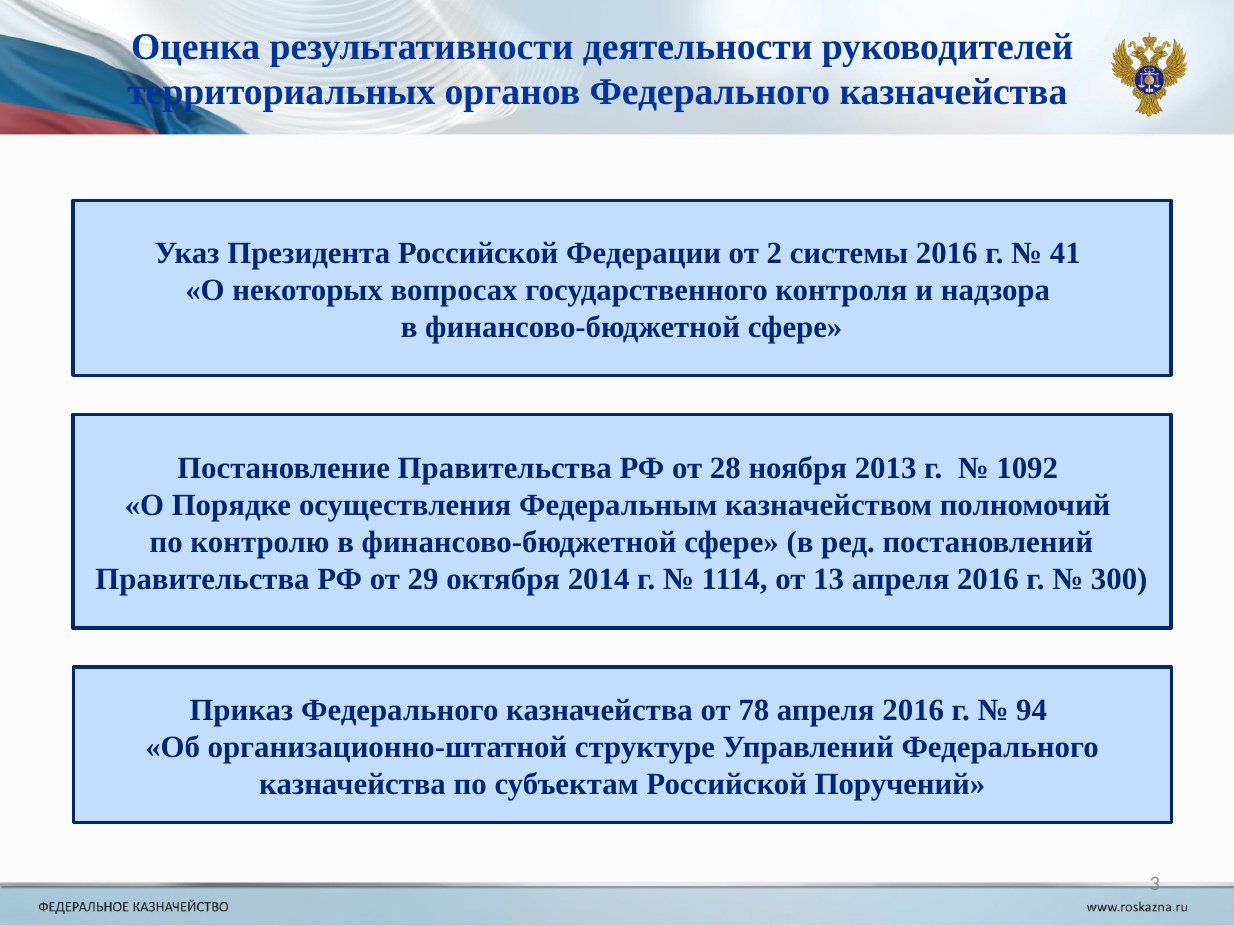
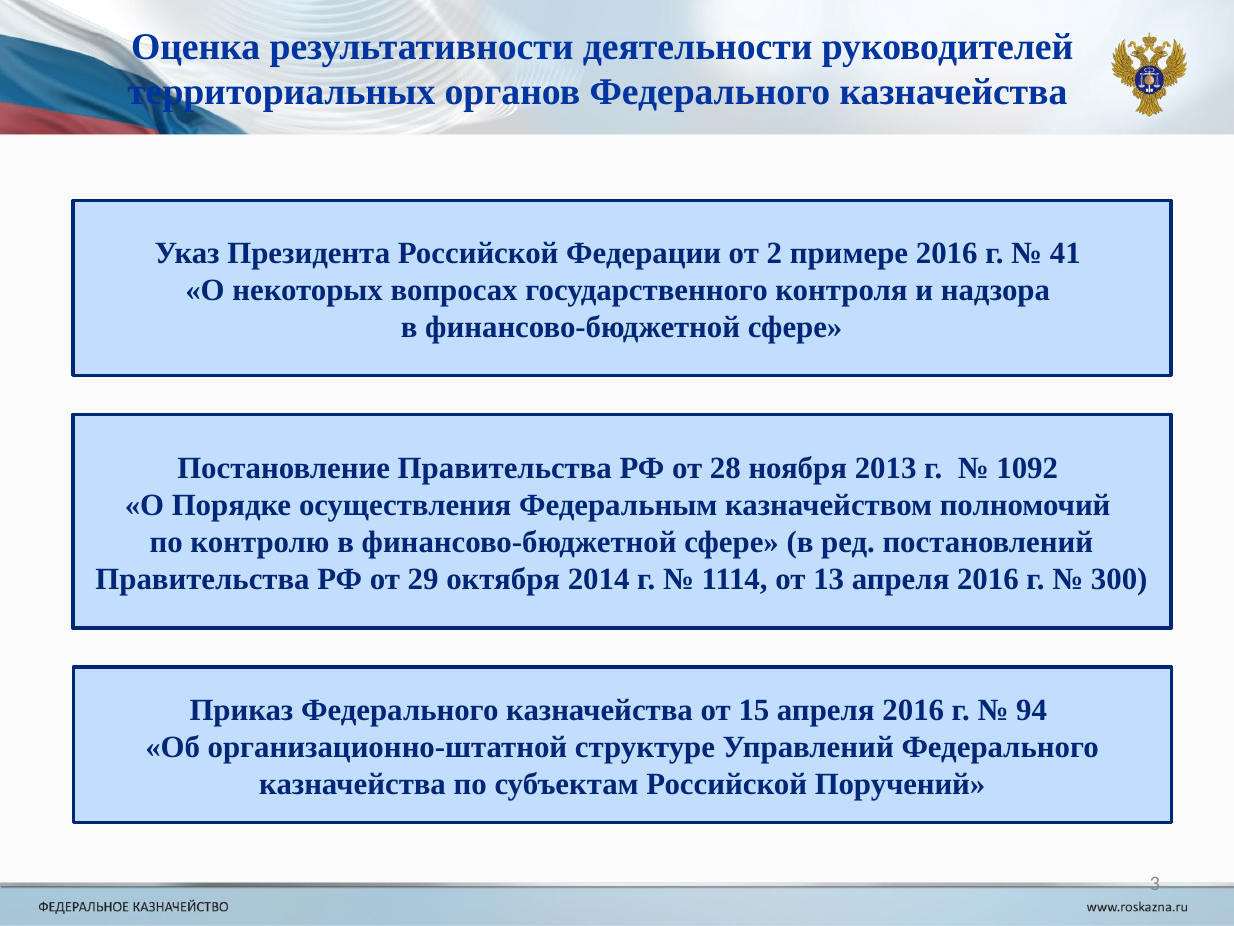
системы: системы -> примере (849, 253)
78: 78 -> 15 (754, 710)
